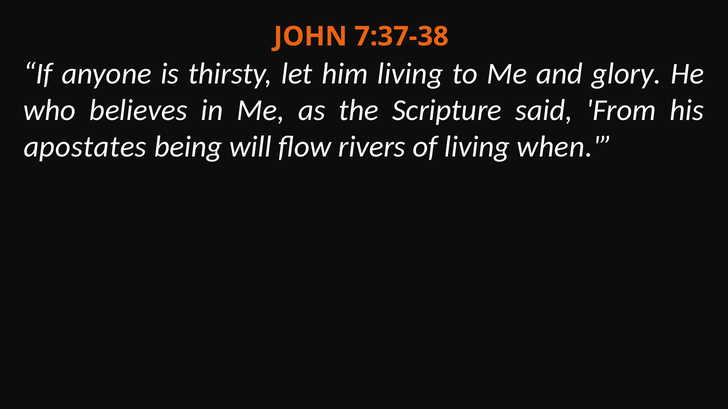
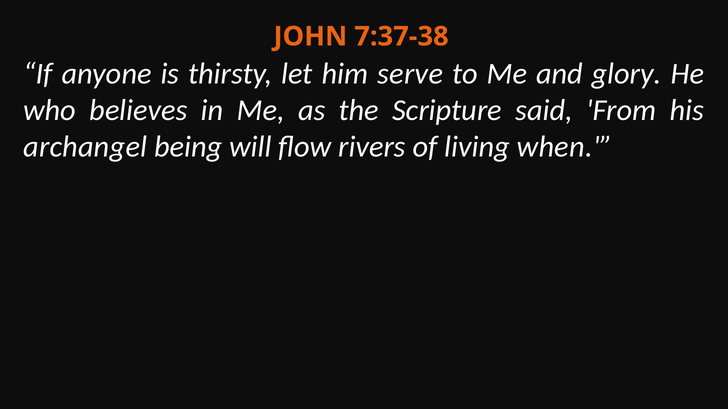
him living: living -> serve (410, 74)
apostates: apostates -> archangel (85, 147)
